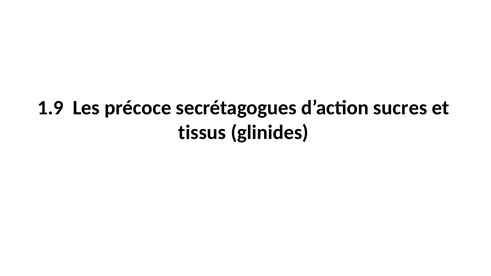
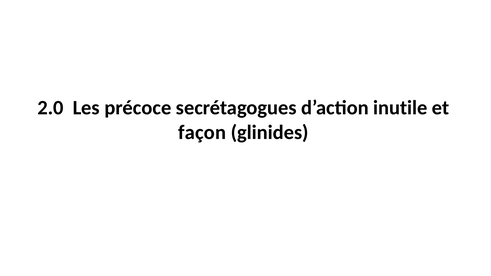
1.9: 1.9 -> 2.0 (50, 108)
sucres: sucres -> inutile (400, 108)
tissus: tissus -> façon (202, 132)
